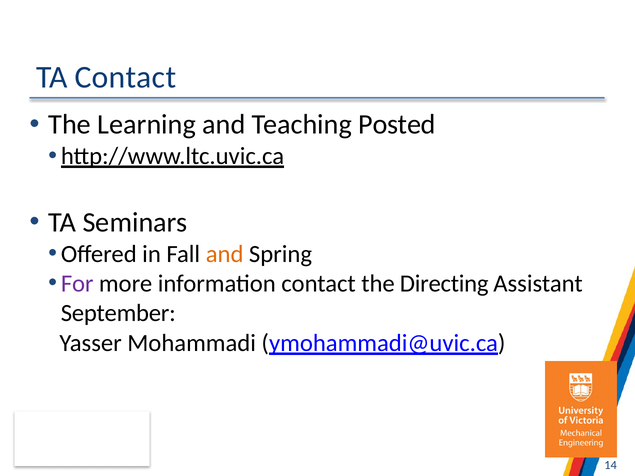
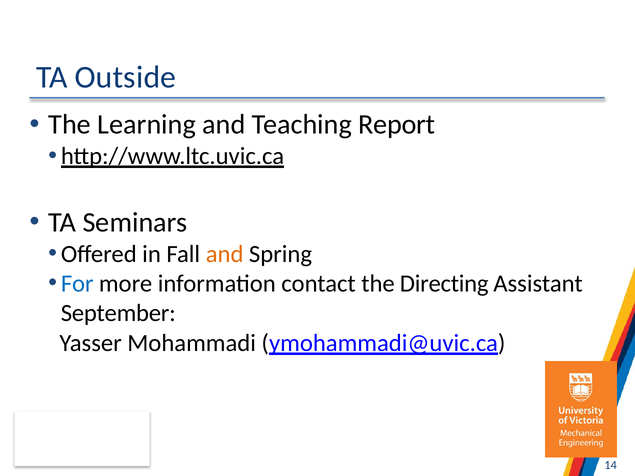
TA Contact: Contact -> Outside (125, 77)
Posted: Posted -> Report (397, 125)
For colour: purple -> blue (77, 284)
